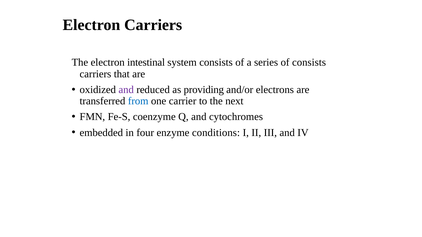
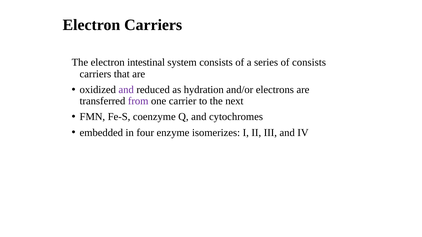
providing: providing -> hydration (204, 90)
from colour: blue -> purple (138, 101)
conditions: conditions -> isomerizes (216, 133)
